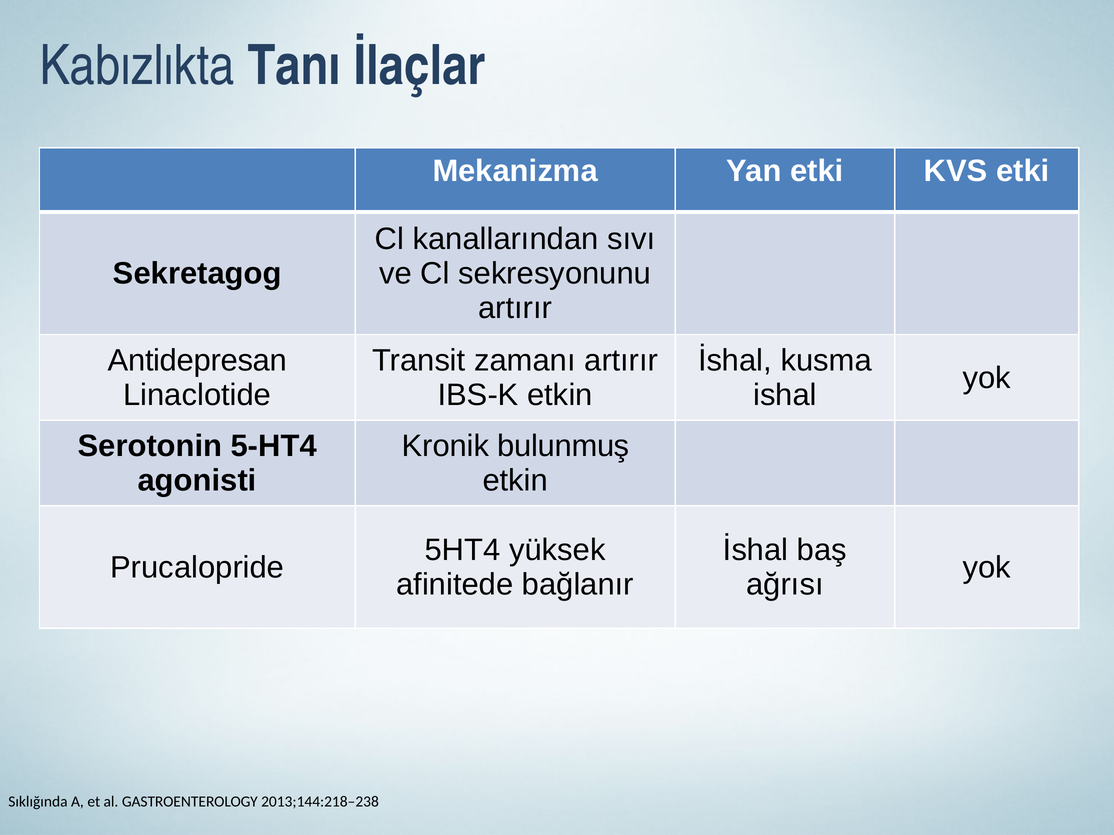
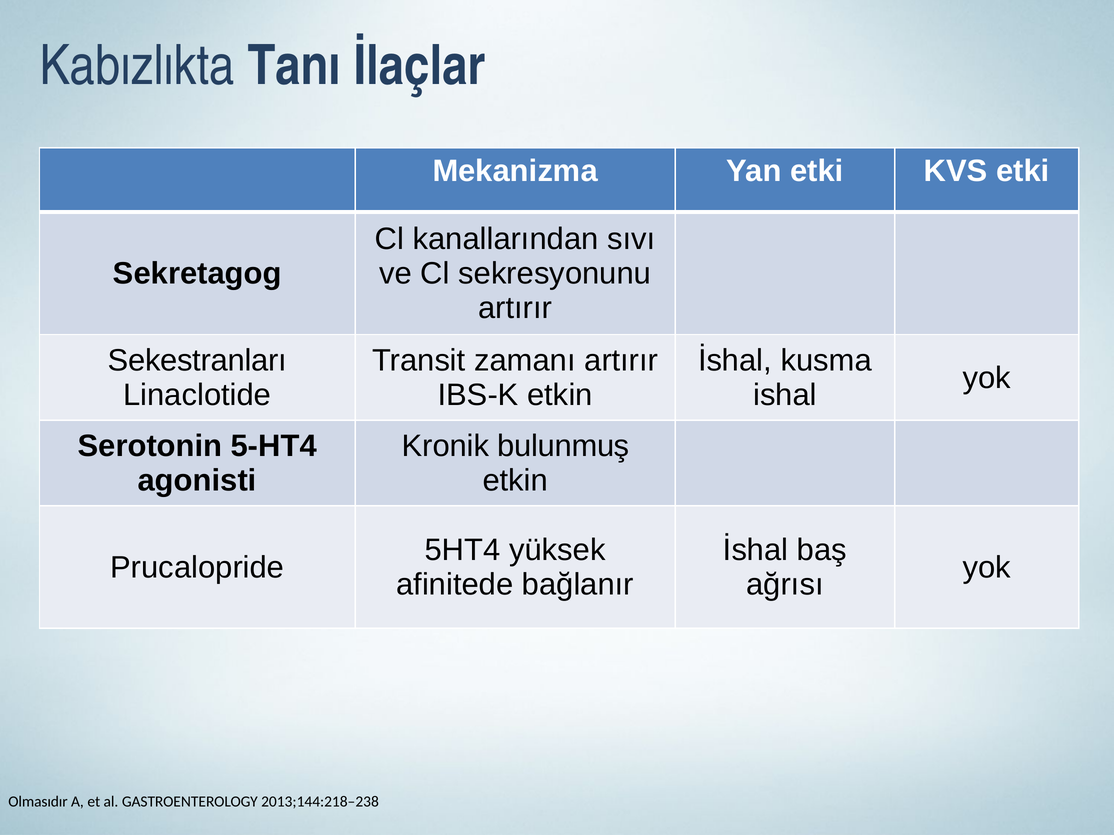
Antidepresan: Antidepresan -> Sekestranları (197, 361)
Sıklığında: Sıklığında -> Olmasıdır (38, 802)
